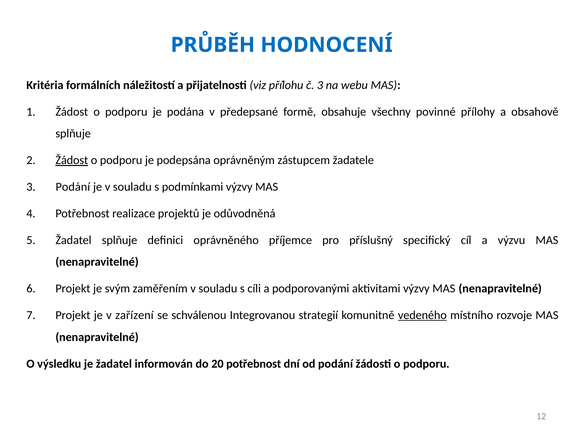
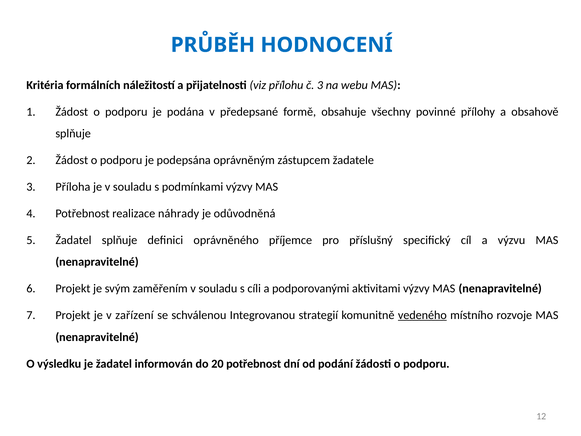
Žádost underline: present -> none (72, 160)
3 Podání: Podání -> Příloha (73, 187)
projektů: projektů -> náhrady (179, 213)
